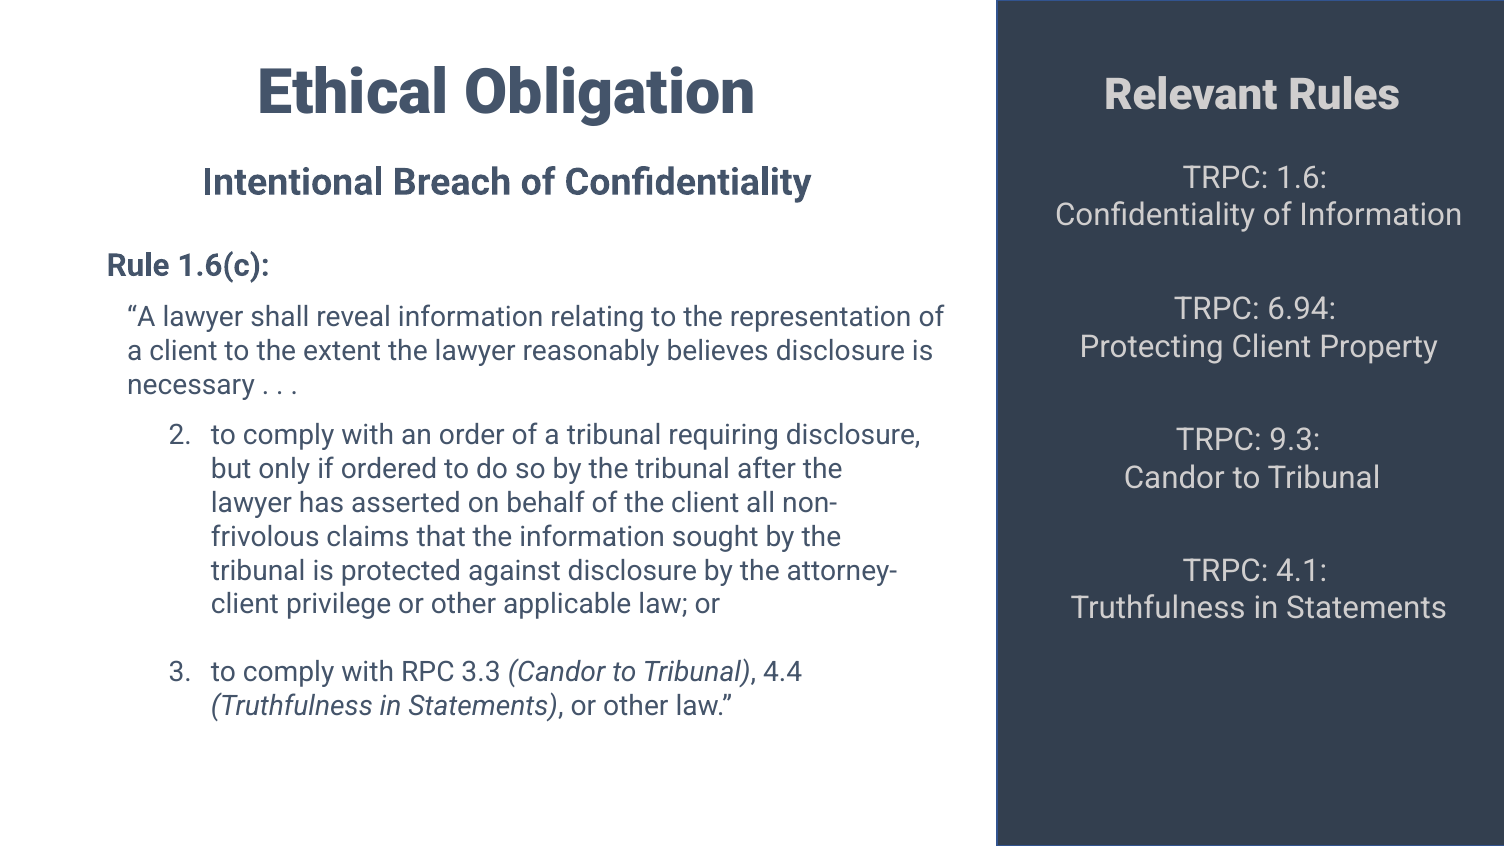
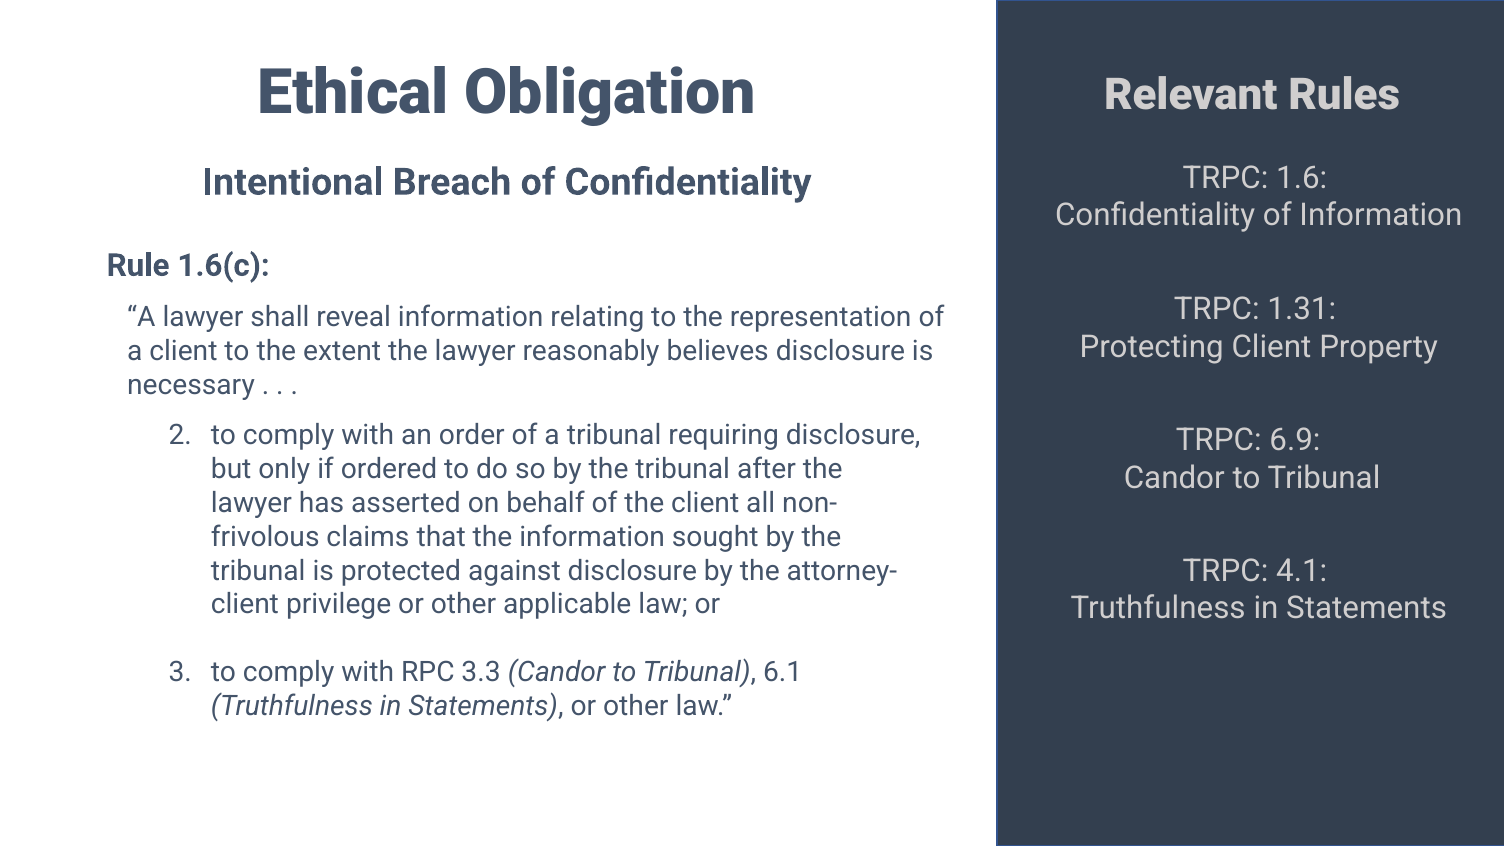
6.94: 6.94 -> 1.31 (1302, 309)
9.3: 9.3 -> 6.9 (1295, 440)
4.4: 4.4 -> 6.1 (783, 672)
